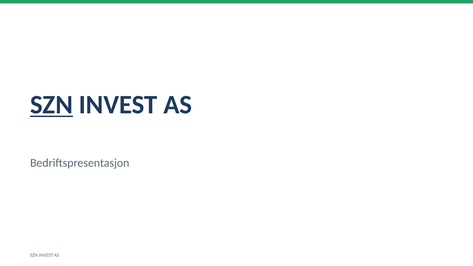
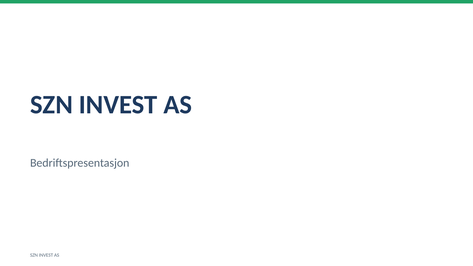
SZN underline: present -> none (51, 105)
